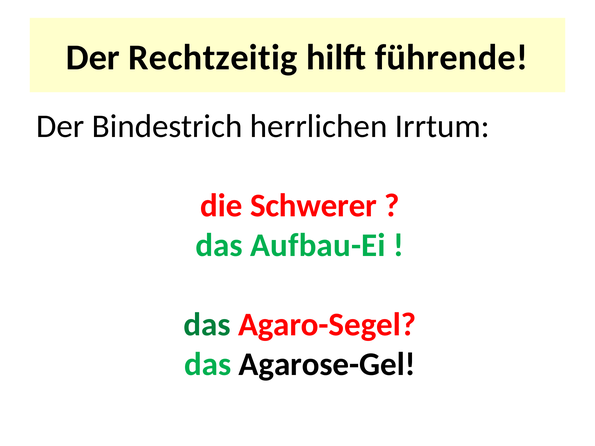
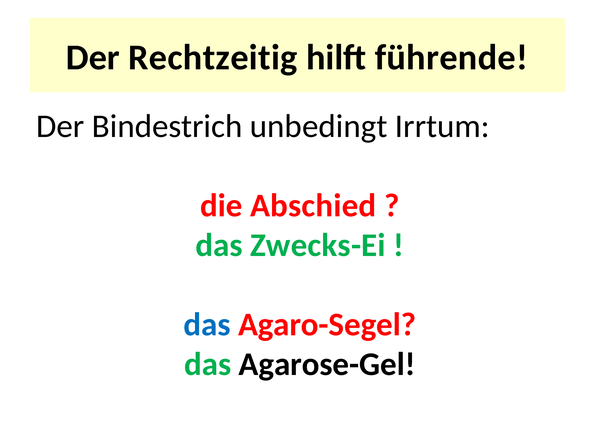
herrlichen: herrlichen -> unbedingt (319, 126)
Schwerer: Schwerer -> Abschied (313, 206)
Aufbau-Ei: Aufbau-Ei -> Zwecks-Ei (318, 245)
das colour: green -> blue (207, 325)
